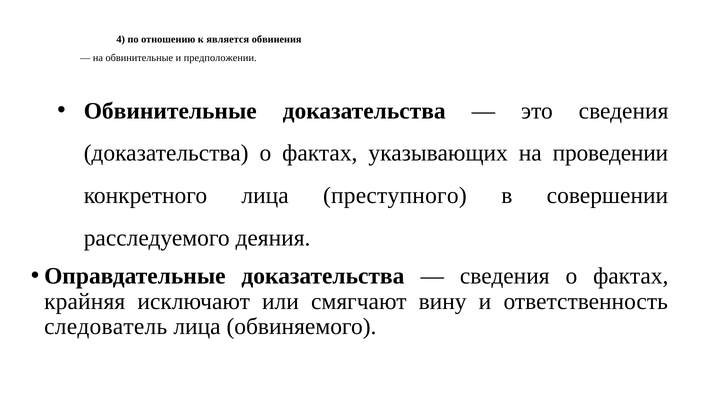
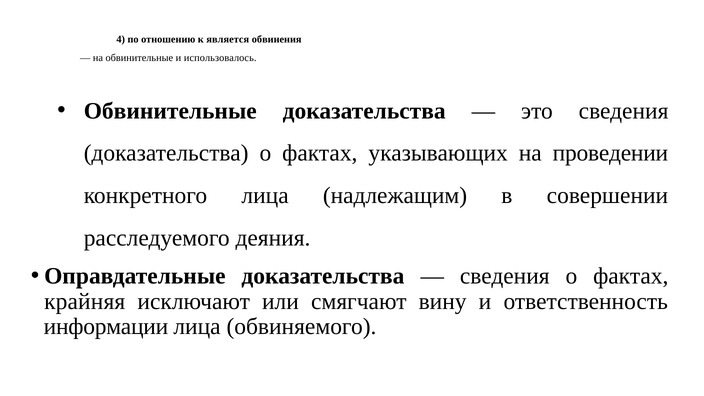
предположении: предположении -> использовалось (220, 58)
преступного: преступного -> надлежащим (395, 196)
следователь: следователь -> информации (106, 327)
